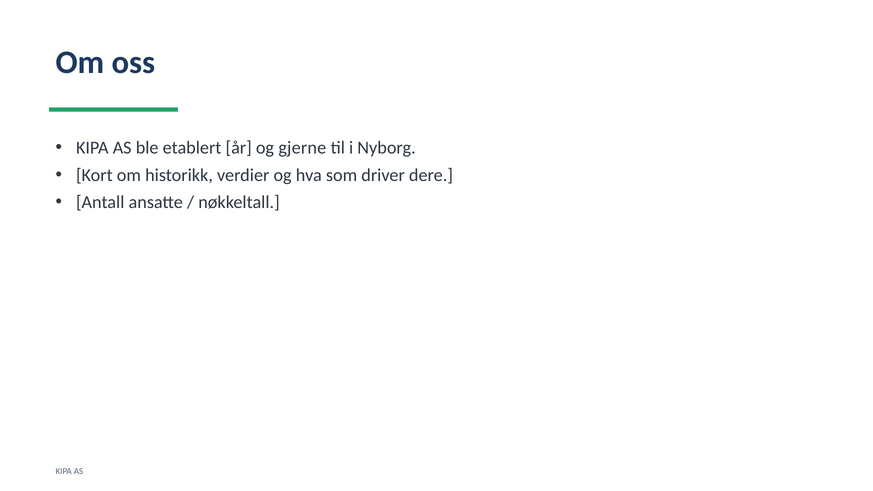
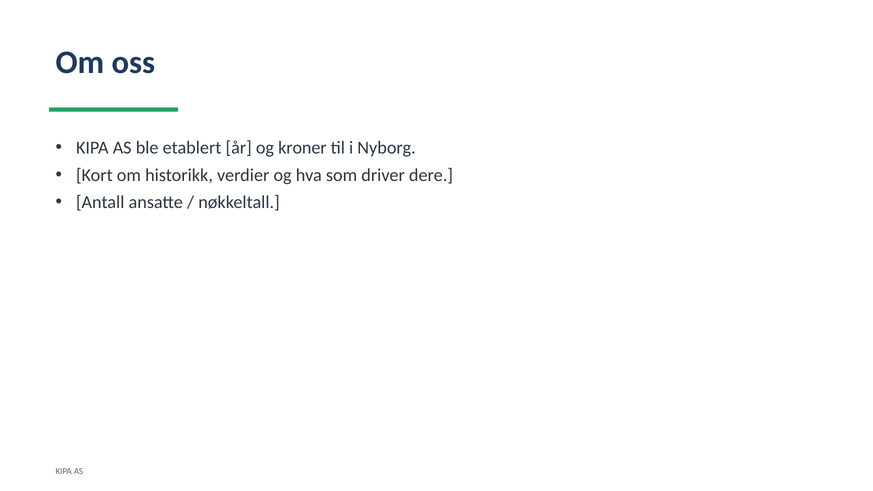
gjerne: gjerne -> kroner (302, 148)
